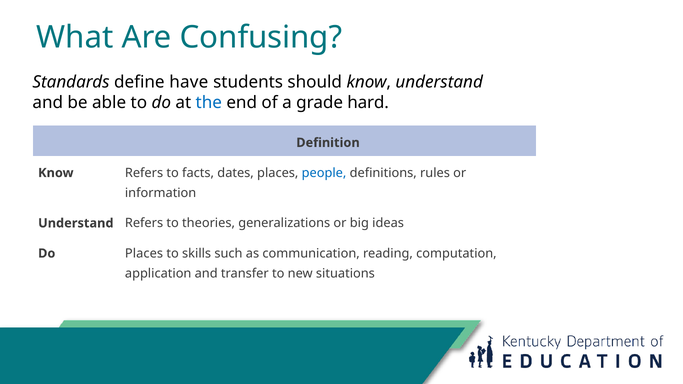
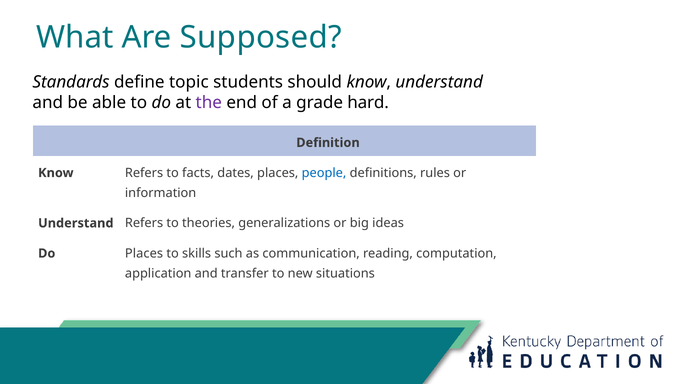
Confusing: Confusing -> Supposed (261, 37)
have: have -> topic (189, 82)
the colour: blue -> purple (209, 102)
